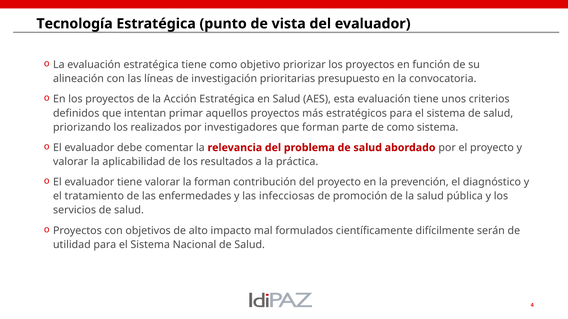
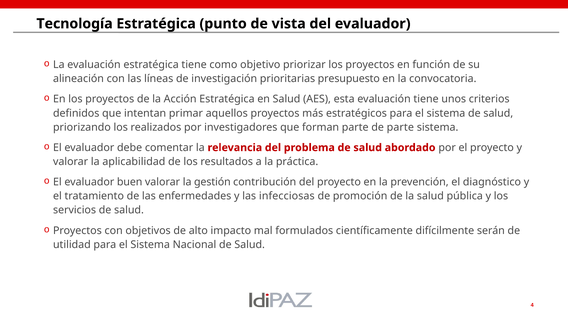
de como: como -> parte (400, 127)
evaluador tiene: tiene -> buen (130, 182)
la forman: forman -> gestión (212, 182)
